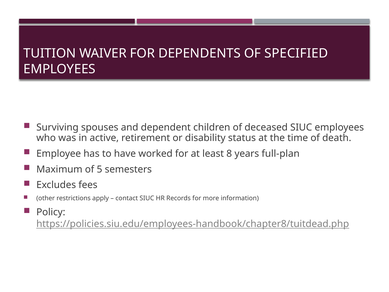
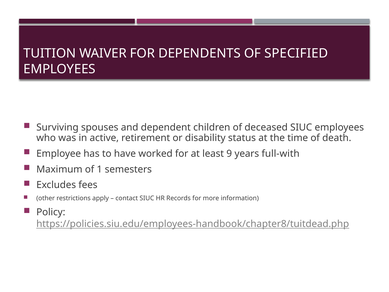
8: 8 -> 9 (229, 153)
full-plan: full-plan -> full-with (281, 153)
5: 5 -> 1 (99, 169)
